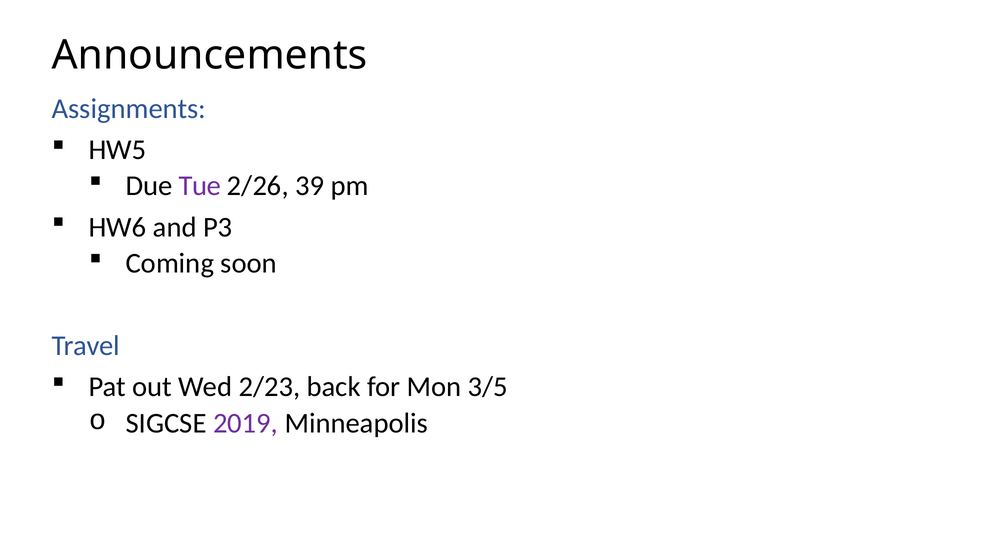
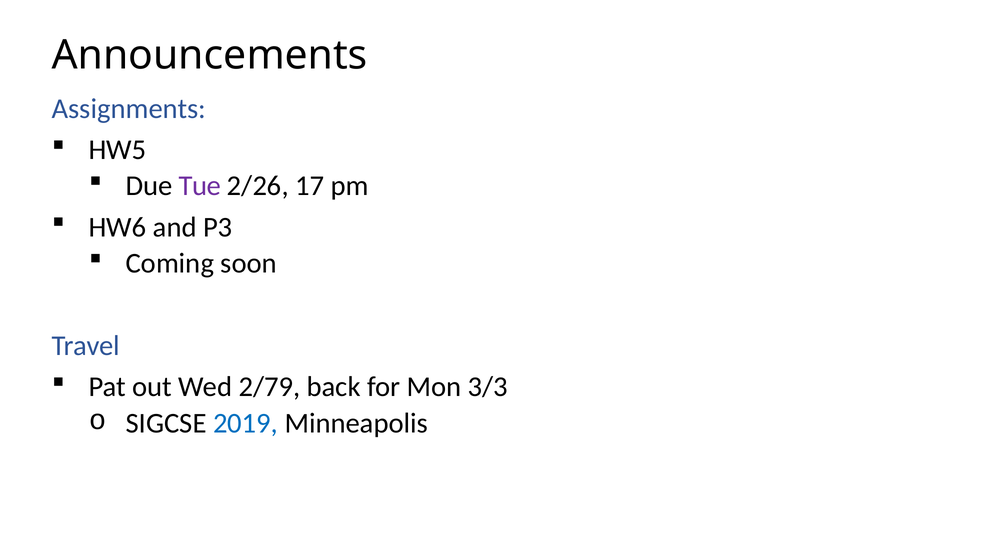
39: 39 -> 17 (310, 186)
2/23: 2/23 -> 2/79 (269, 387)
3/5: 3/5 -> 3/3 (488, 387)
2019 colour: purple -> blue (246, 423)
